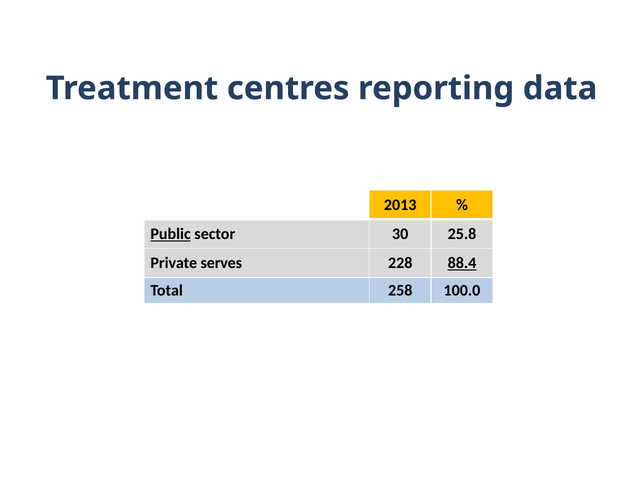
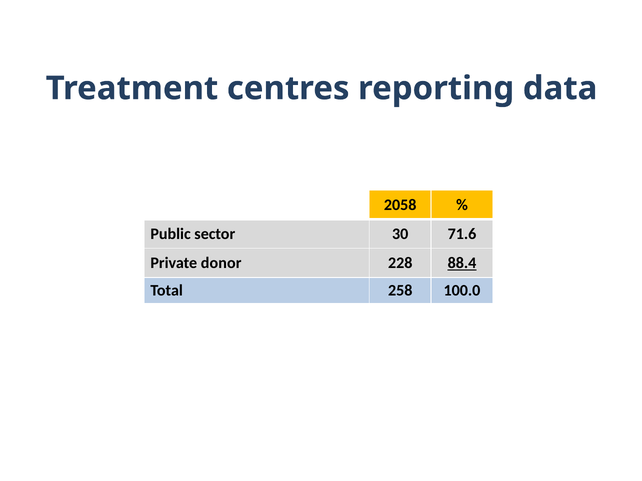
2013: 2013 -> 2058 (400, 205)
Public underline: present -> none (171, 234)
25.8: 25.8 -> 71.6 (462, 234)
serves: serves -> donor (221, 263)
